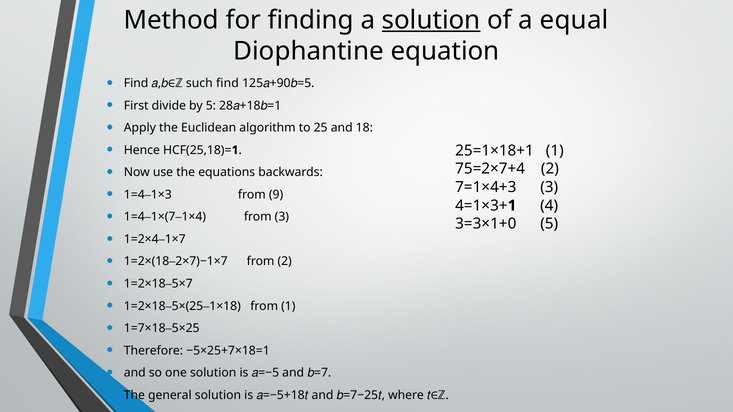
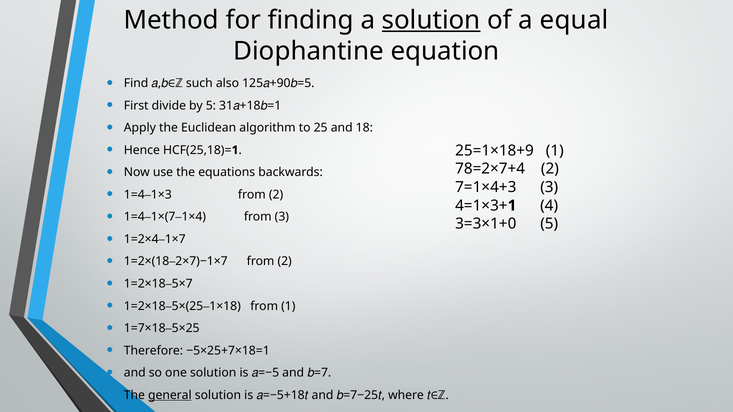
such find: find -> also (227, 83)
28: 28 -> 31 (226, 106)
25=1×18+1: 25=1×18+1 -> 25=1×18+9 (495, 151)
75=2×7+4: 75=2×7+4 -> 78=2×7+4 (490, 169)
9: 9 -> 2 (276, 195)
general underline: none -> present (170, 395)
